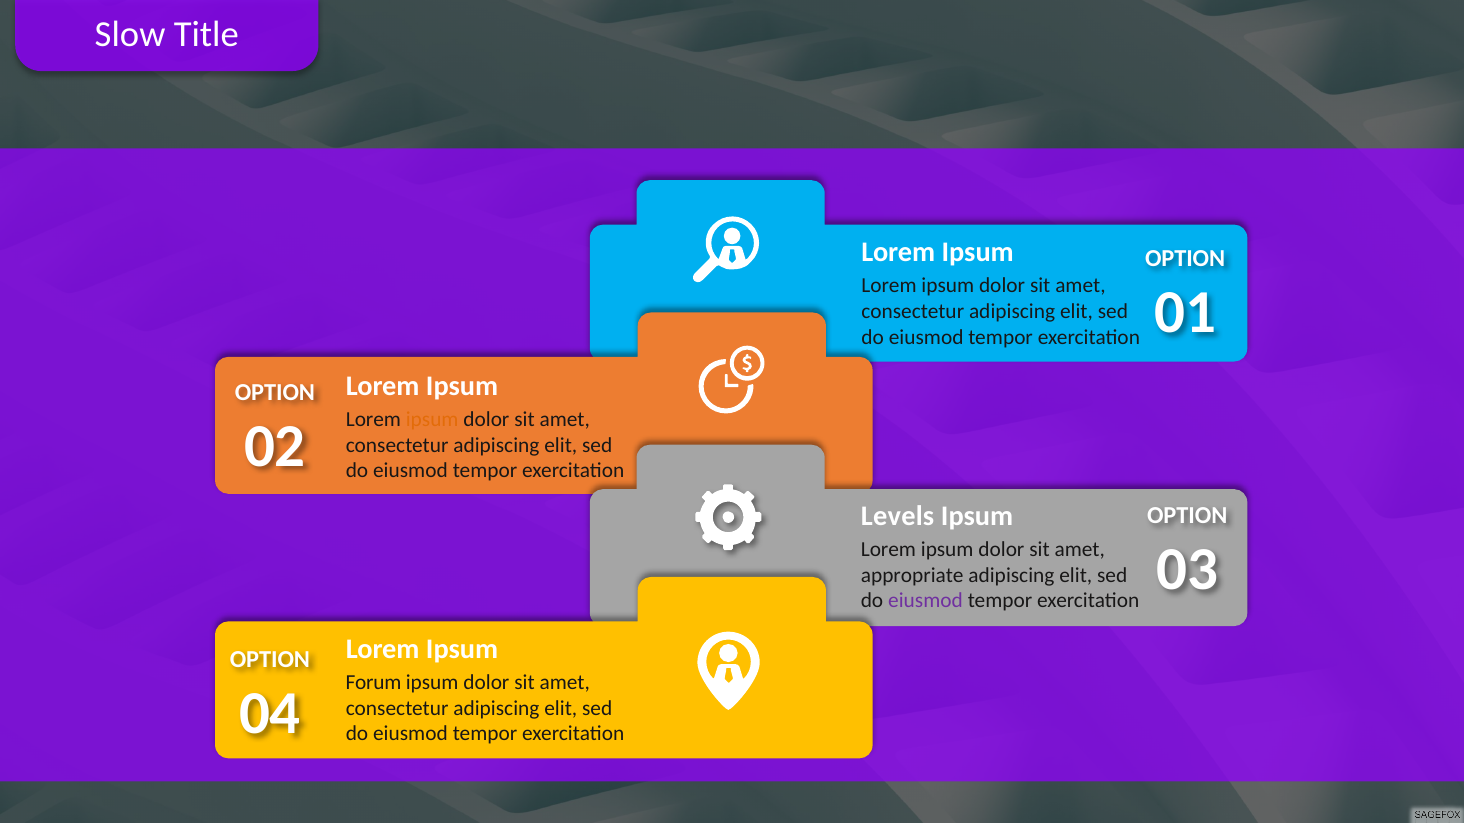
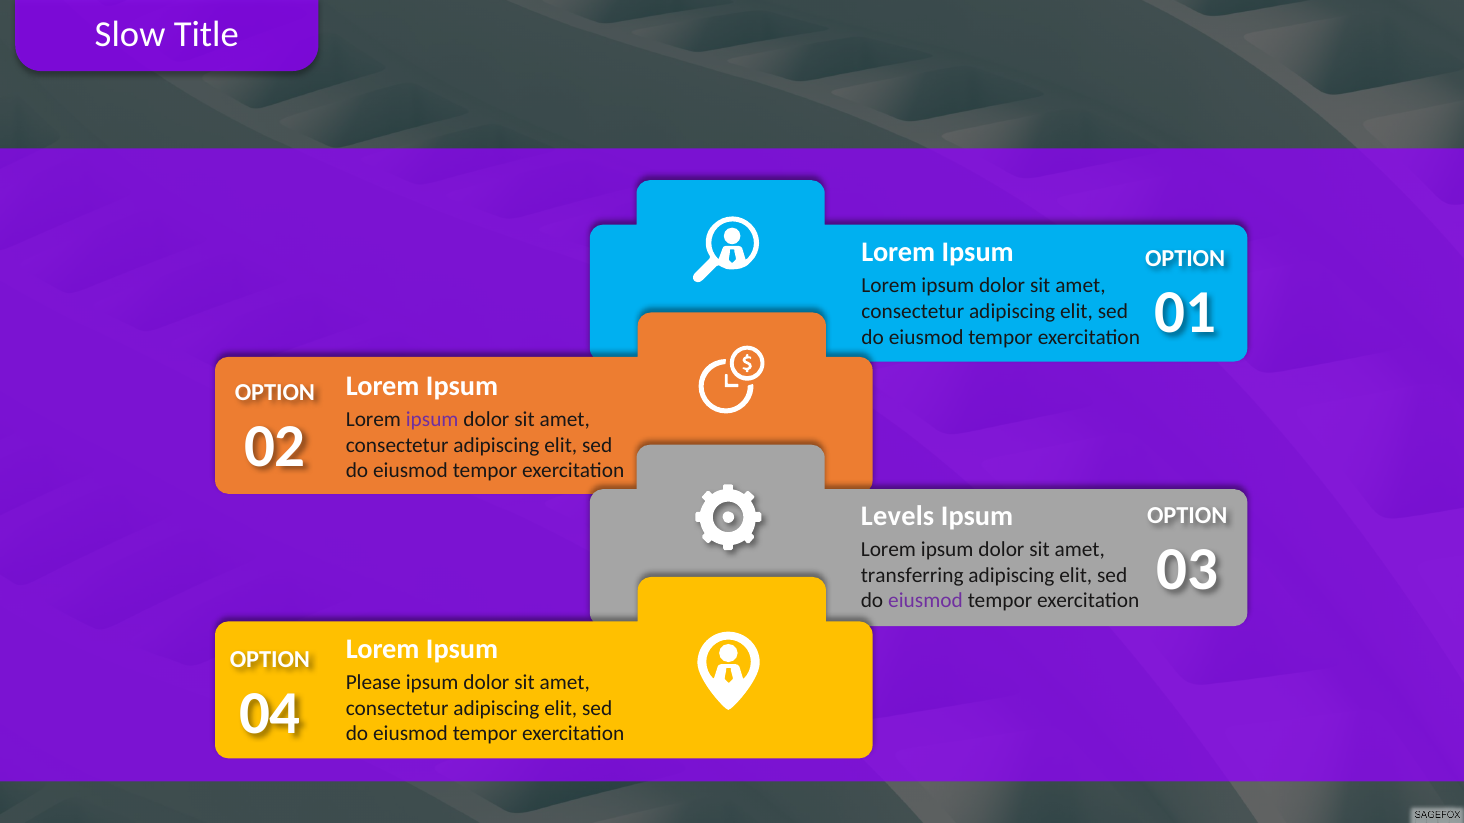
ipsum colour: orange -> purple (432, 420)
appropriate: appropriate -> transferring (912, 575)
Forum: Forum -> Please (373, 683)
